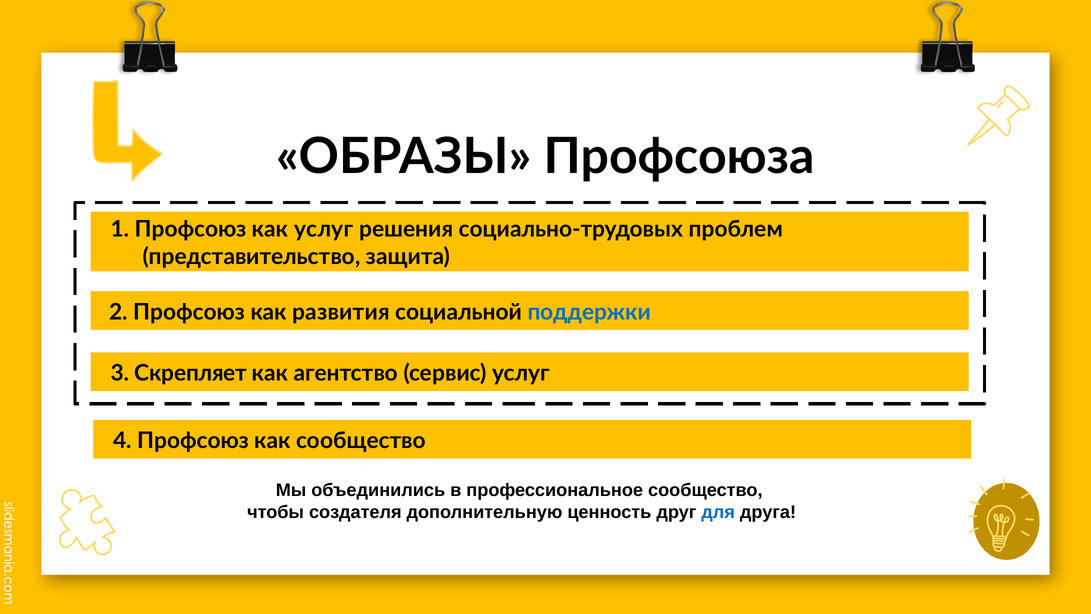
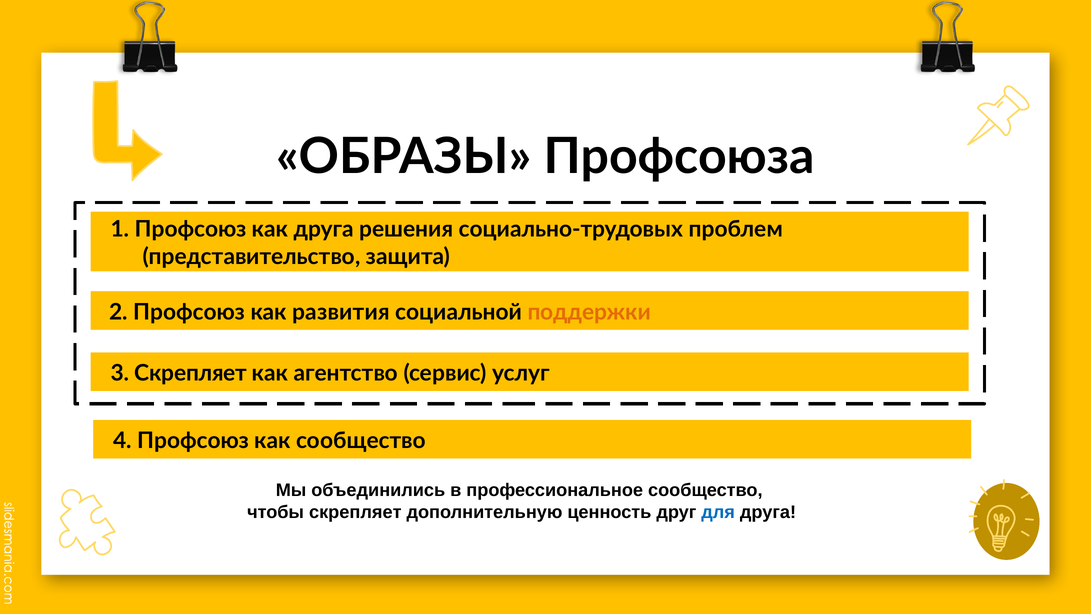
как услуг: услуг -> друга (324, 229)
поддержки colour: blue -> orange (589, 312)
чтобы создателя: создателя -> скрепляет (355, 512)
